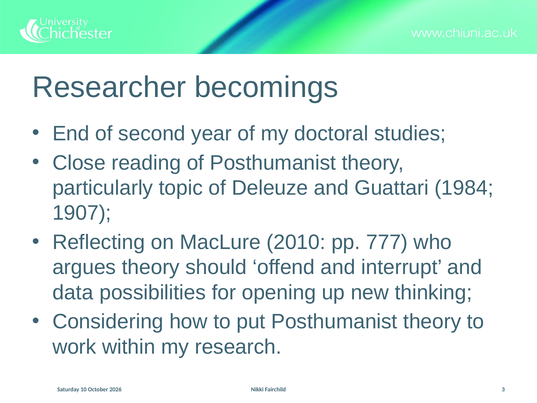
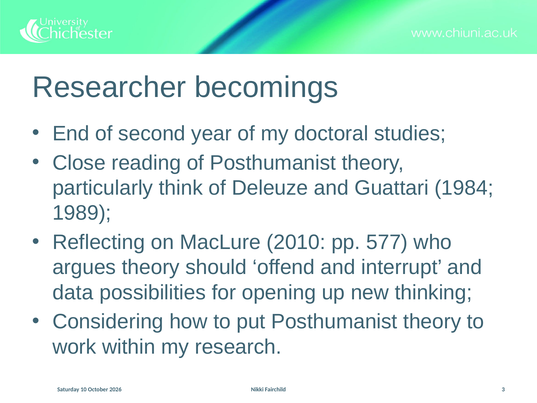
topic: topic -> think (181, 188)
1907: 1907 -> 1989 (82, 213)
777: 777 -> 577 (387, 242)
